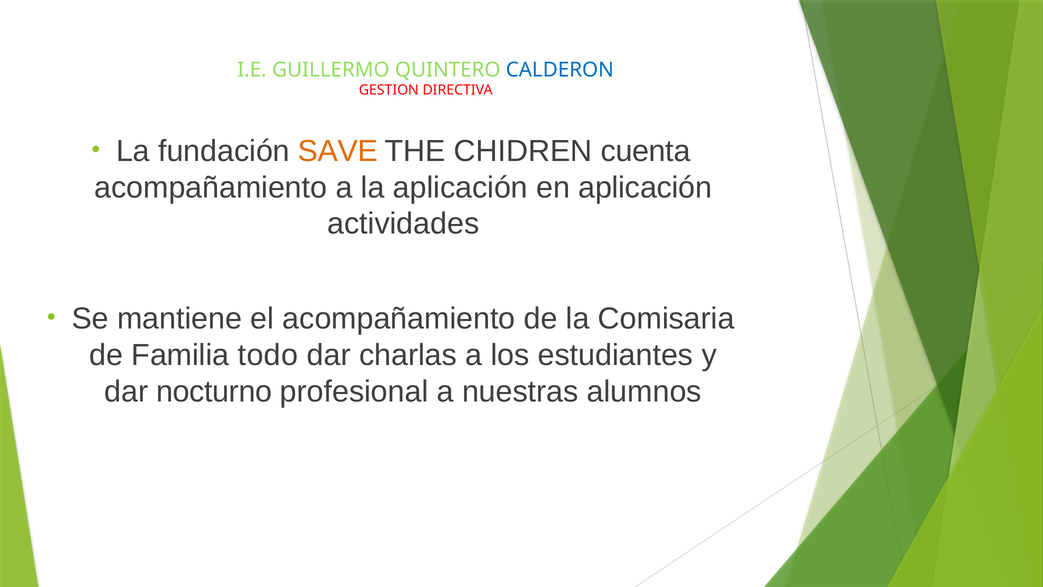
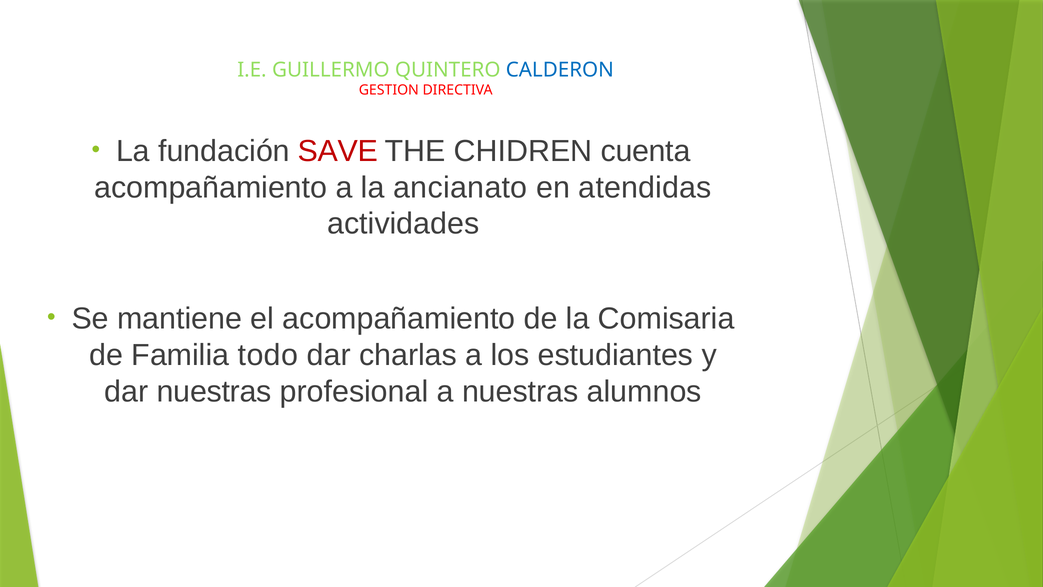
SAVE colour: orange -> red (338, 151)
la aplicación: aplicación -> ancianato (460, 187)
en aplicación: aplicación -> atendidas (645, 187)
dar nocturno: nocturno -> nuestras (214, 391)
